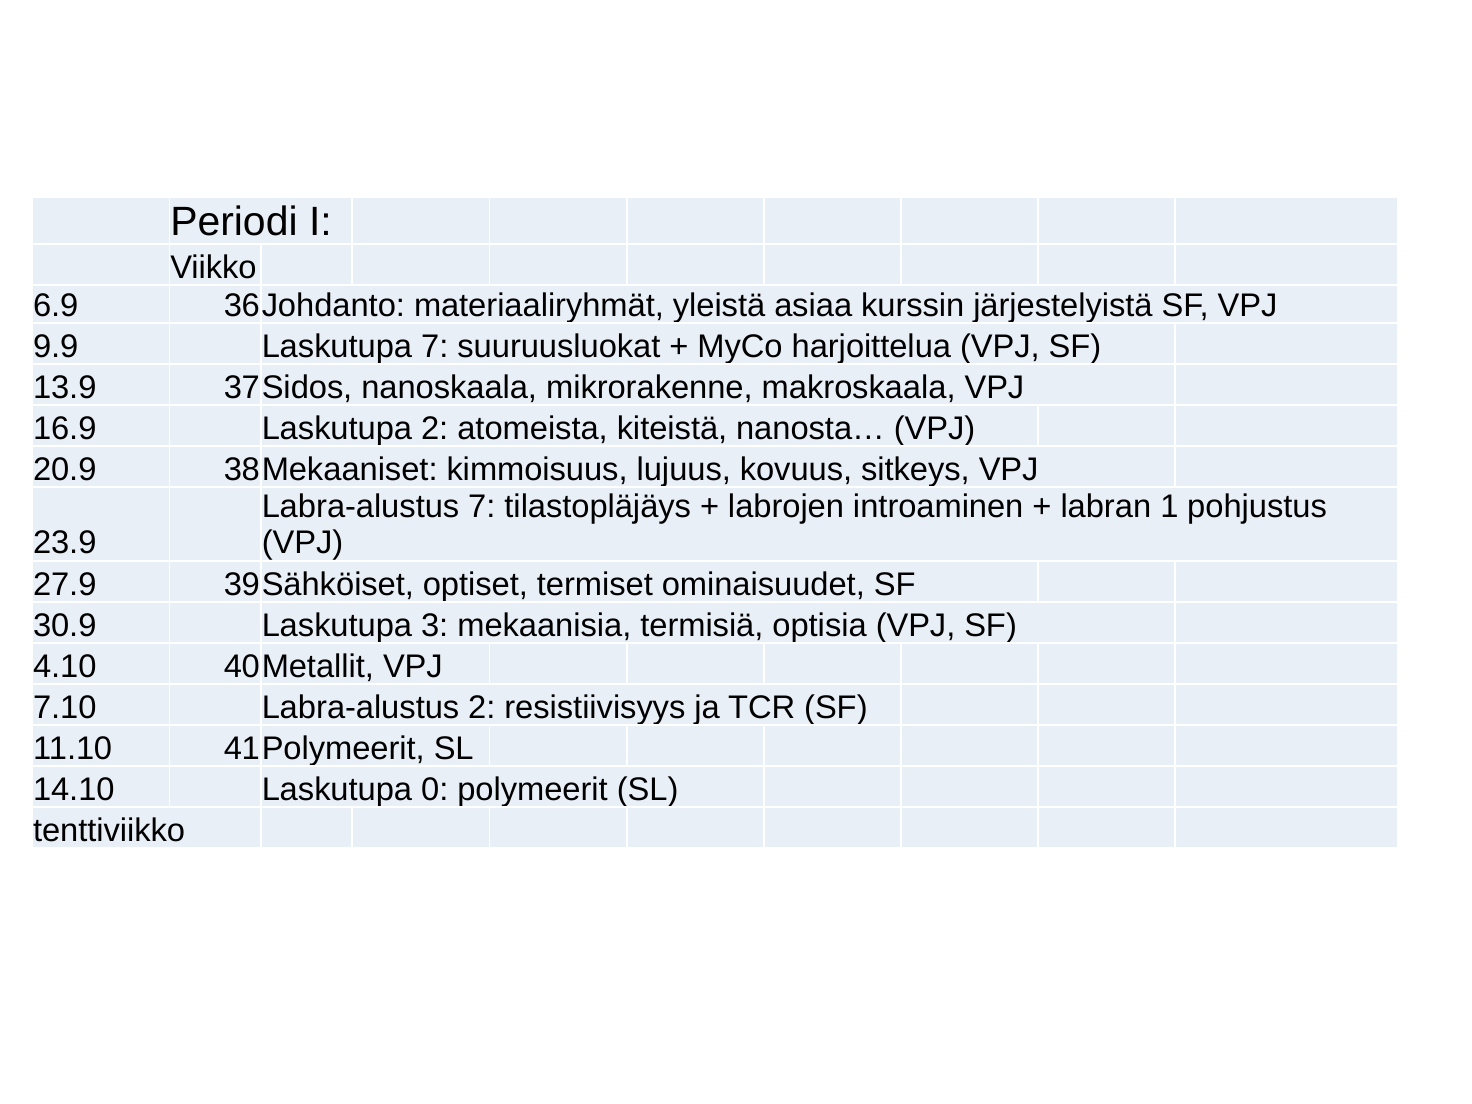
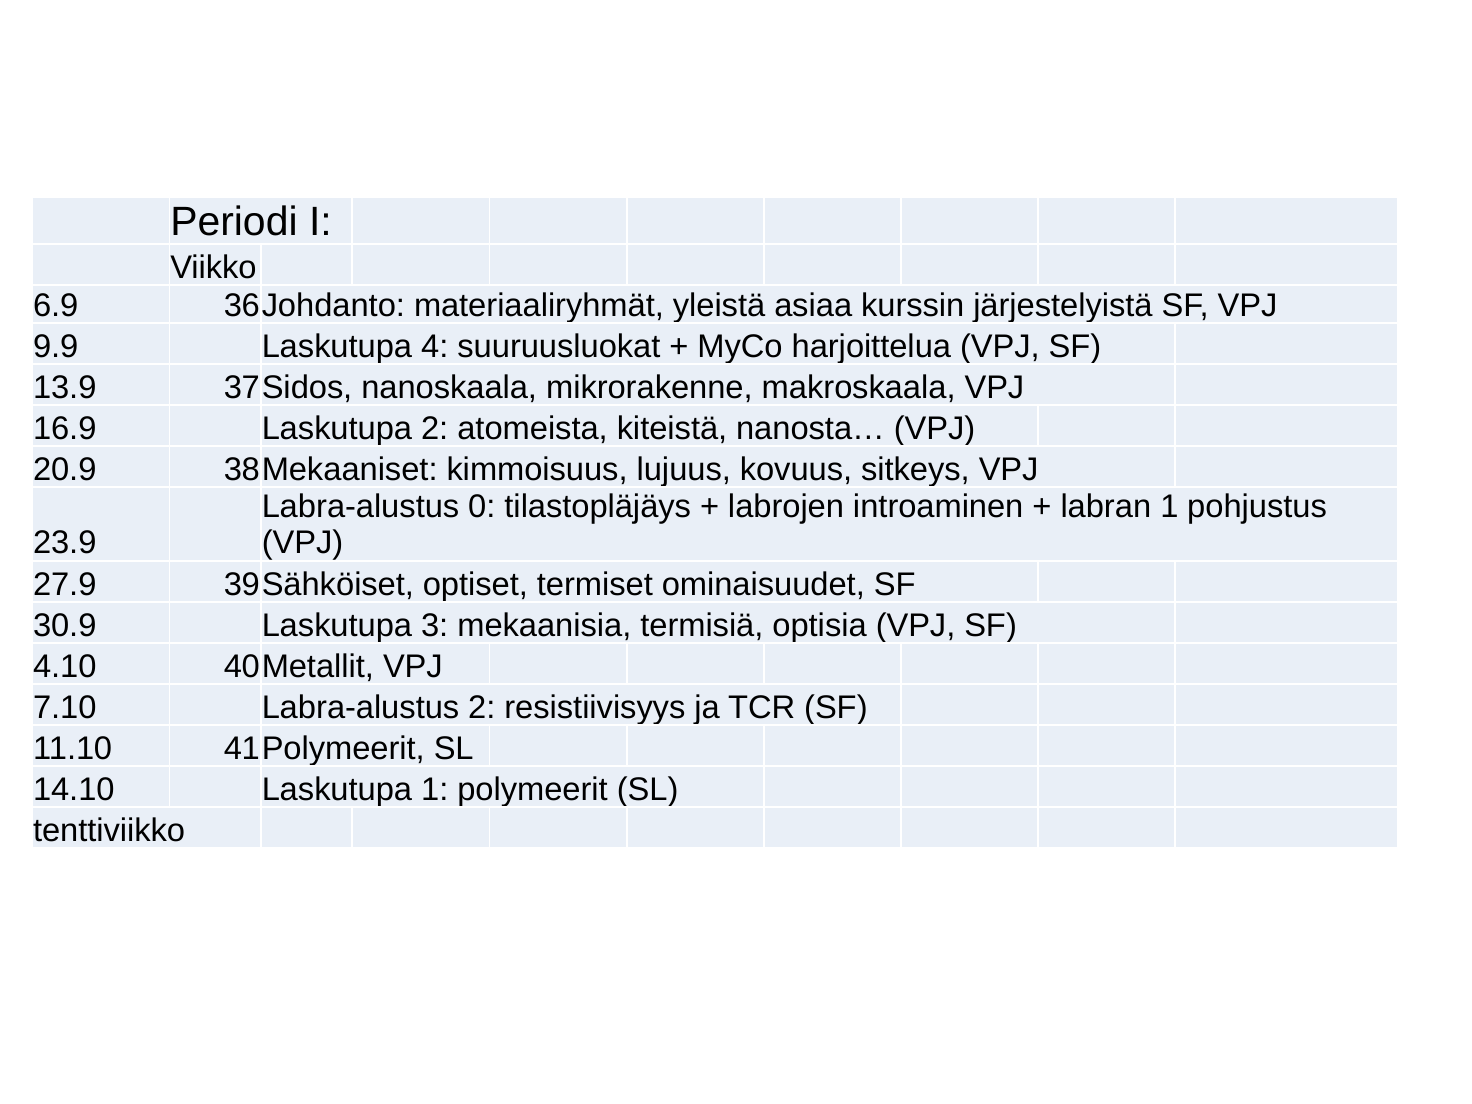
Laskutupa 7: 7 -> 4 (435, 346)
Labra-alustus 7: 7 -> 0 (482, 507)
Laskutupa 0: 0 -> 1 (435, 789)
